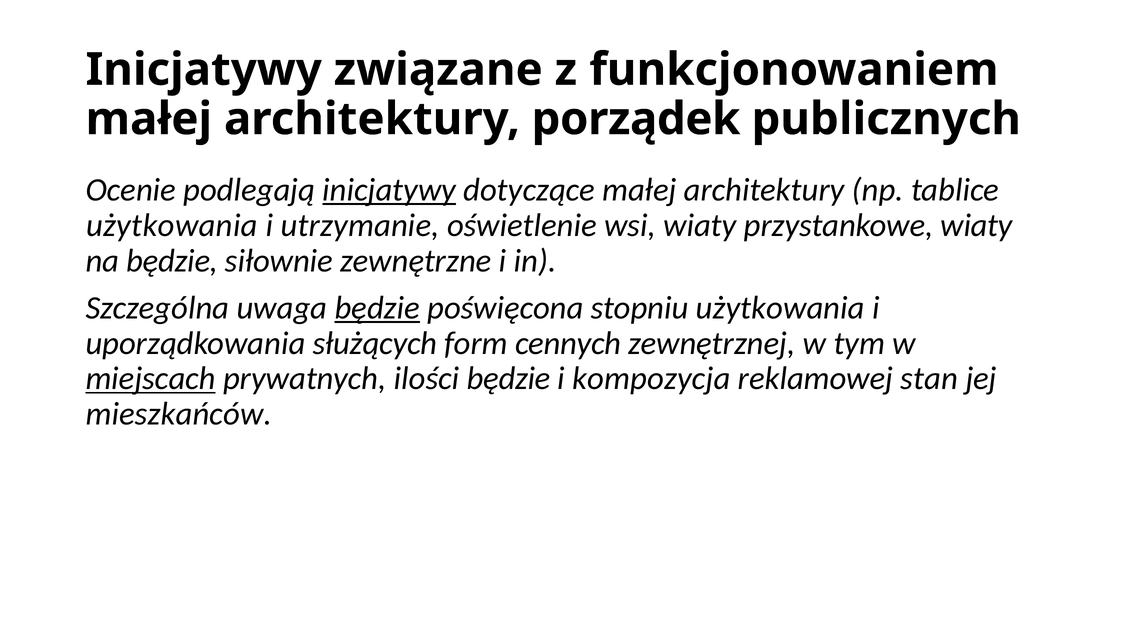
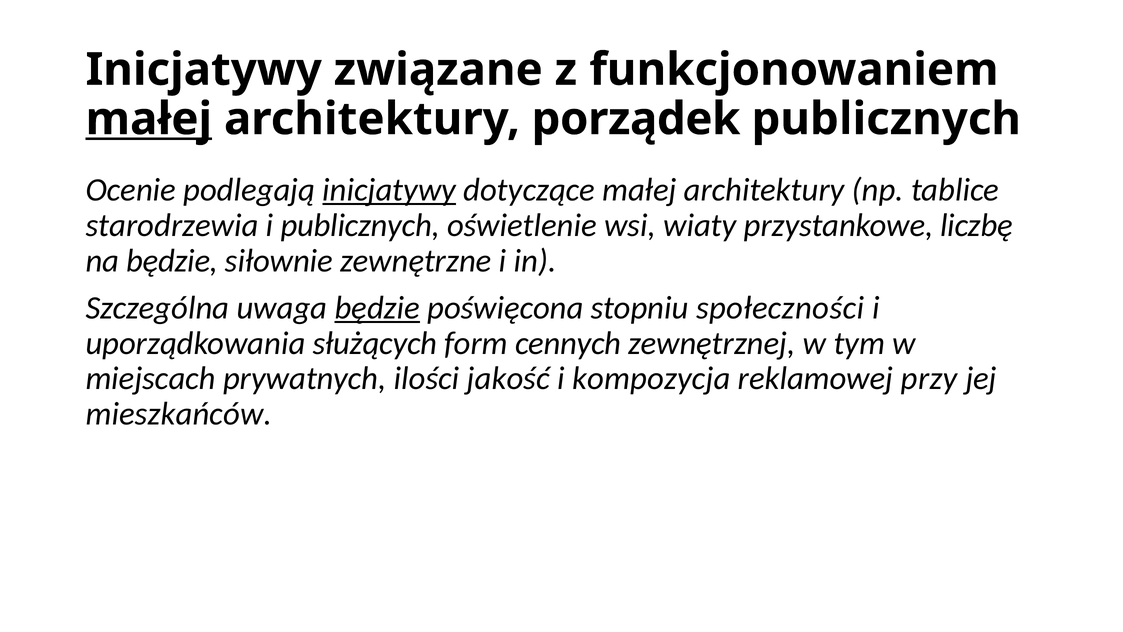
małej underline: none -> present (149, 119)
użytkowania: użytkowania -> starodrzewia (172, 225)
i utrzymanie: utrzymanie -> publicznych (360, 225)
przystankowe wiaty: wiaty -> liczbę (976, 225)
stopniu użytkowania: użytkowania -> społeczności (780, 308)
miejscach underline: present -> none (151, 378)
ilości będzie: będzie -> jakość (508, 378)
stan: stan -> przy (929, 378)
